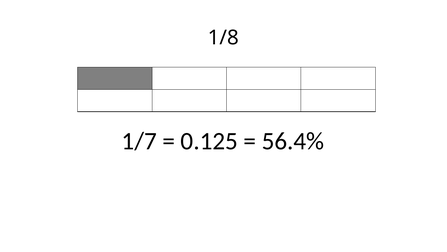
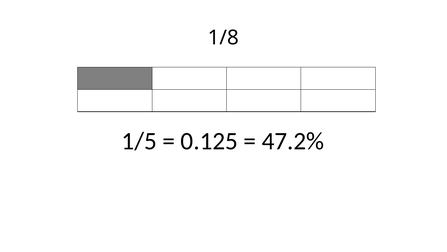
1/7: 1/7 -> 1/5 (139, 141)
56.4%: 56.4% -> 47.2% (293, 141)
